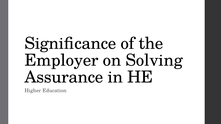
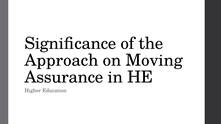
Employer: Employer -> Approach (61, 60)
Solving: Solving -> Moving (154, 60)
